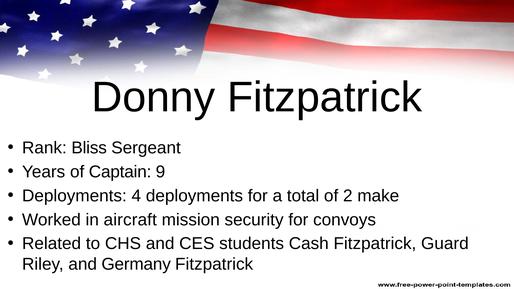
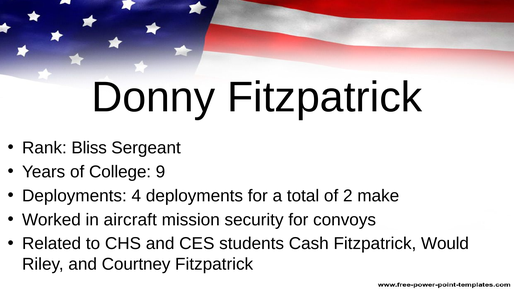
Captain: Captain -> College (120, 172)
Guard: Guard -> Would (445, 244)
Germany: Germany -> Courtney (136, 264)
